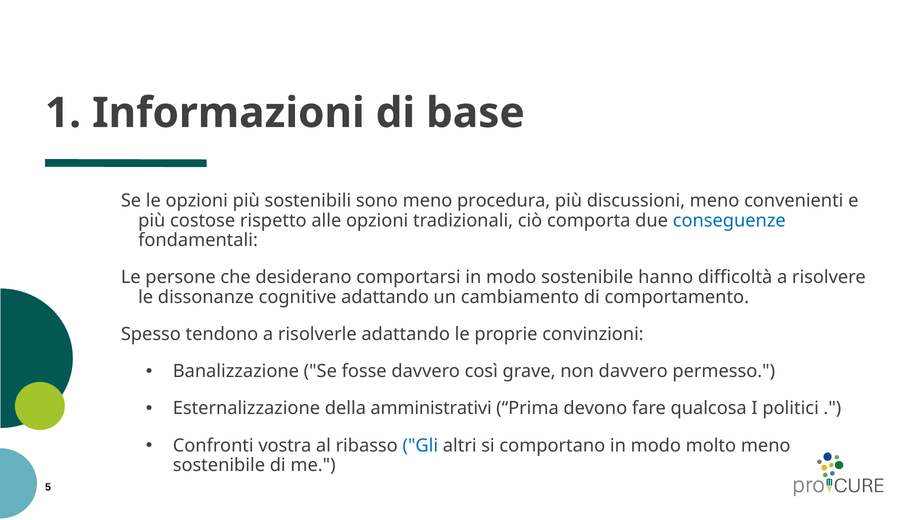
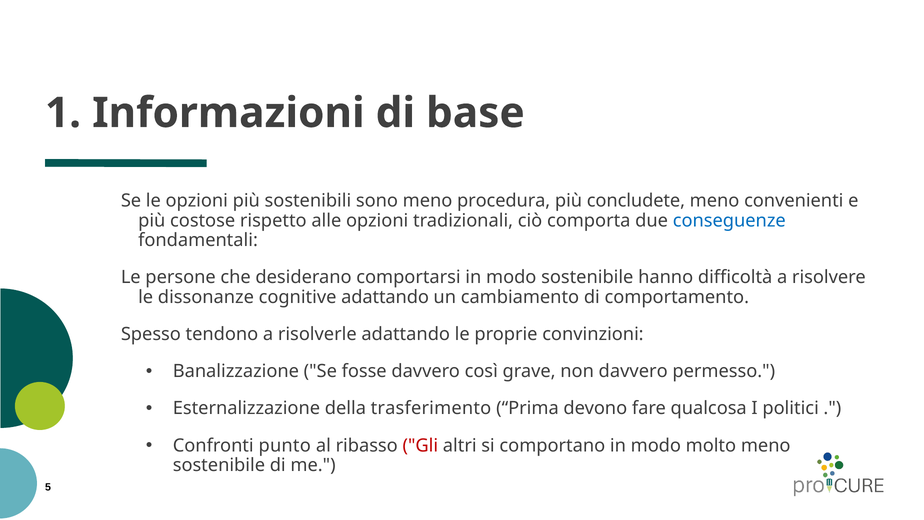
discussioni: discussioni -> concludete (636, 201)
amministrativi: amministrativi -> trasferimento (431, 408)
vostra: vostra -> punto (285, 445)
Gli colour: blue -> red (420, 445)
